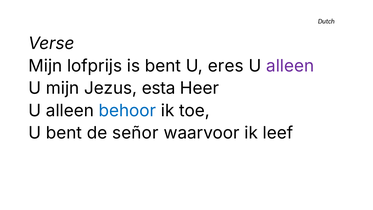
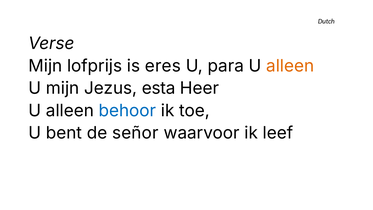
is bent: bent -> eres (163, 66)
eres: eres -> para (226, 66)
alleen colour: purple -> orange (290, 66)
